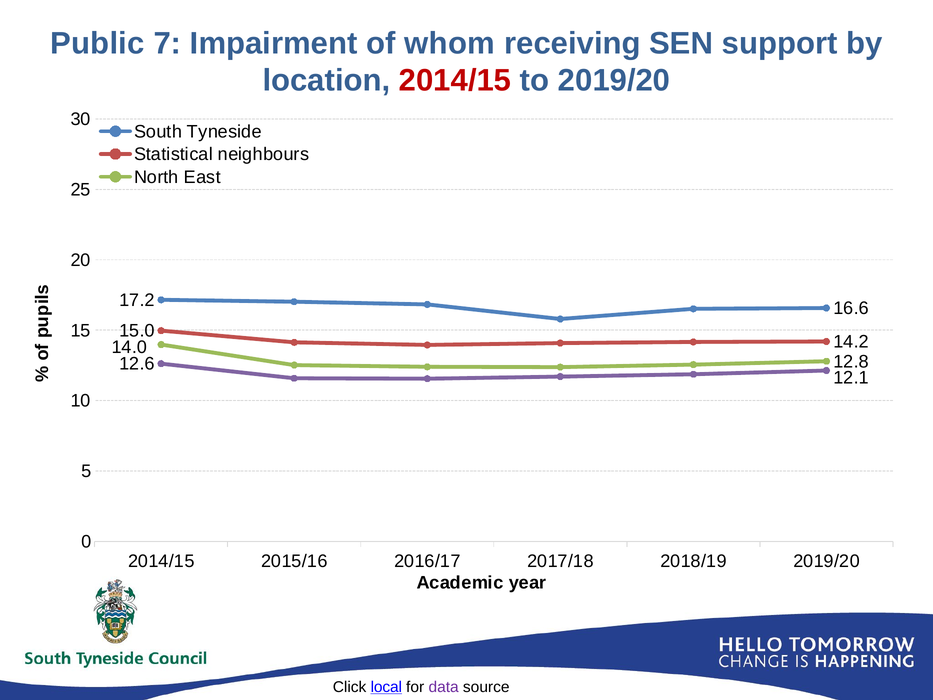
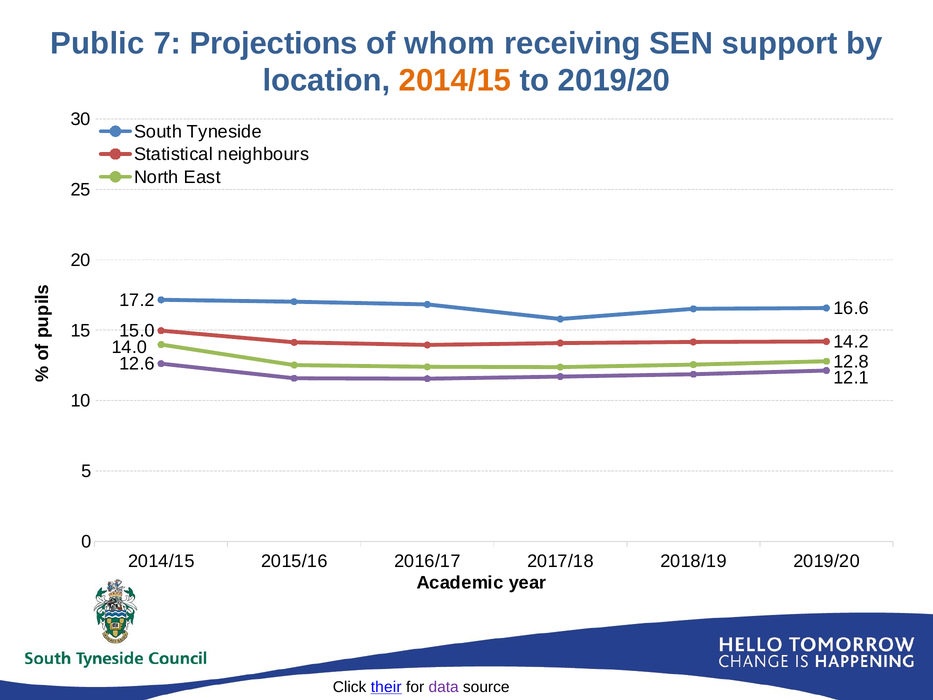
Impairment: Impairment -> Projections (274, 43)
2014/15 colour: red -> orange (455, 81)
local: local -> their (386, 687)
